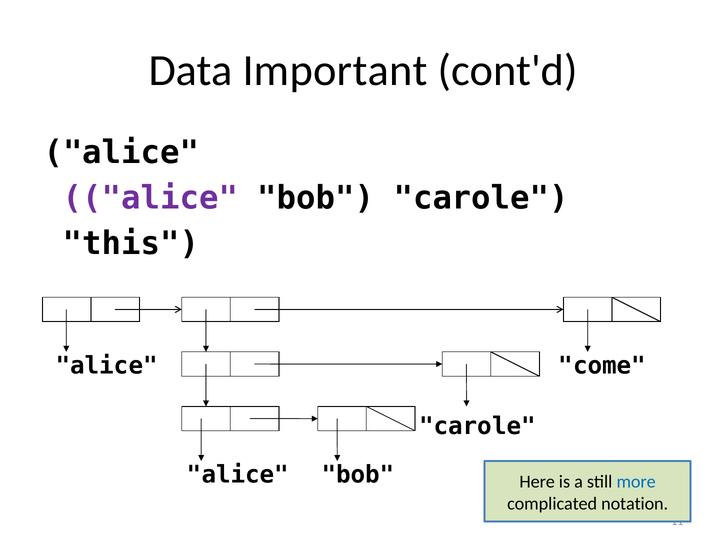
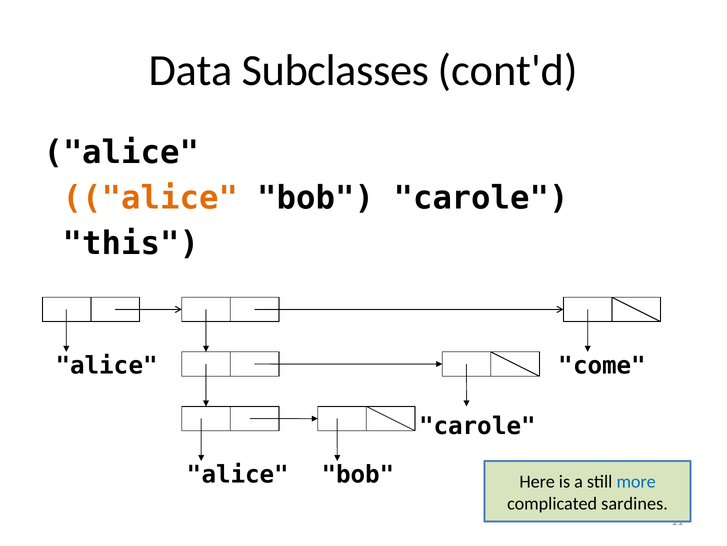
Important: Important -> Subclasses (335, 70)
alice colour: purple -> orange (151, 198)
notation: notation -> sardines (635, 503)
